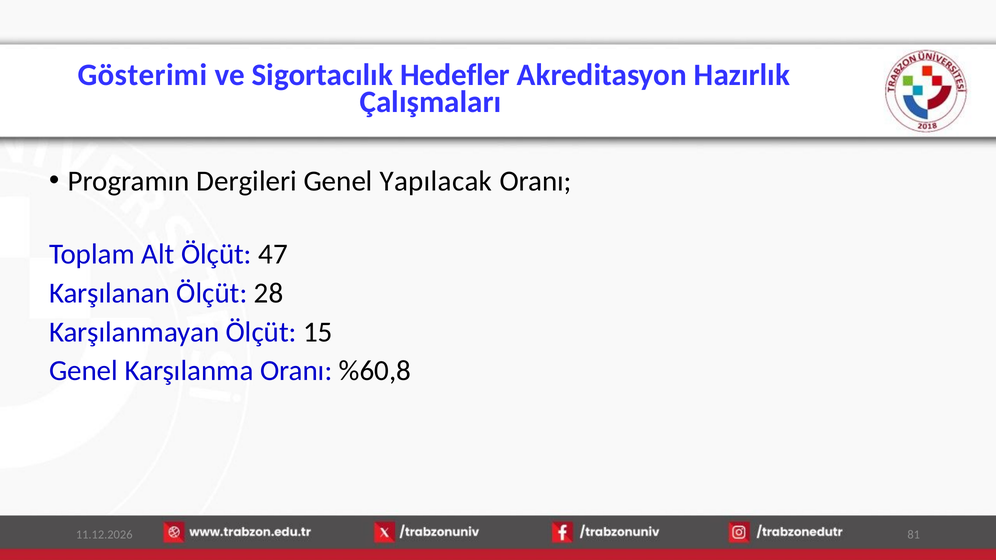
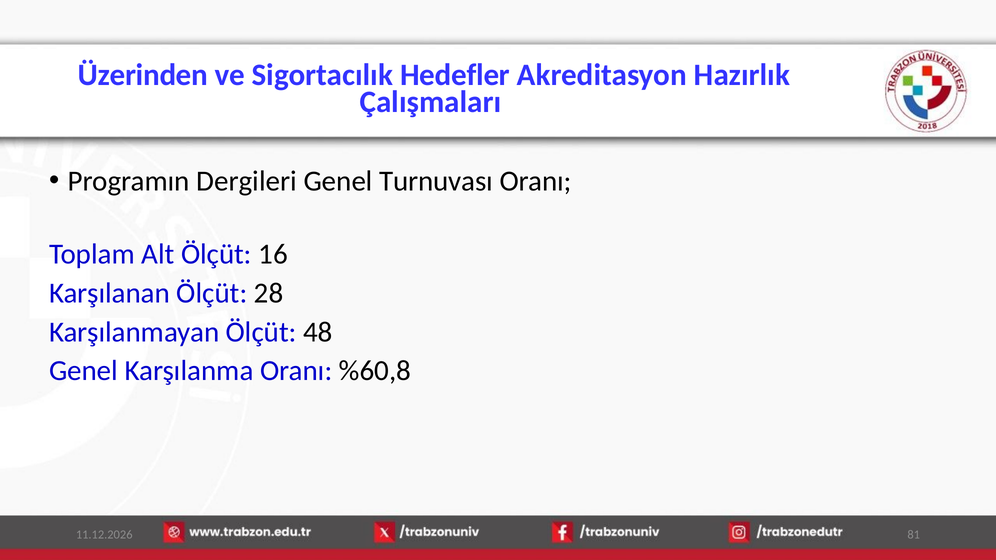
Gösterimi: Gösterimi -> Üzerinden (143, 75)
Yapılacak: Yapılacak -> Turnuvası (436, 181)
47: 47 -> 16 (273, 254)
15: 15 -> 48 (318, 332)
